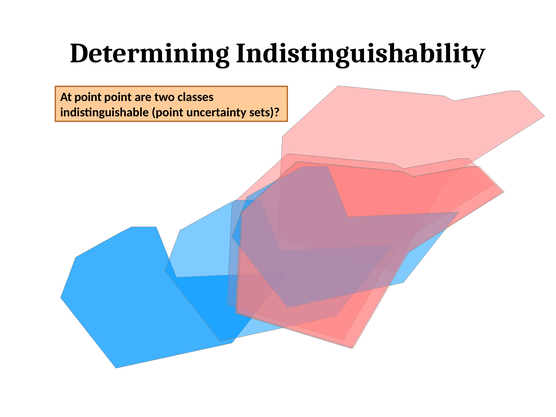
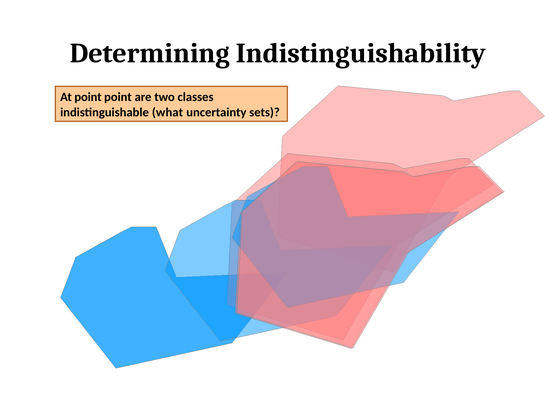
indistinguishable point: point -> what (168, 112)
